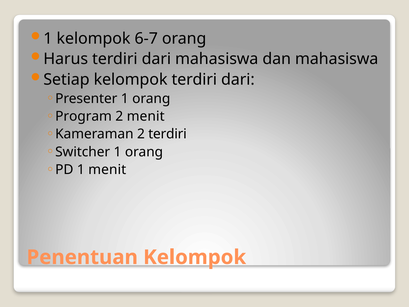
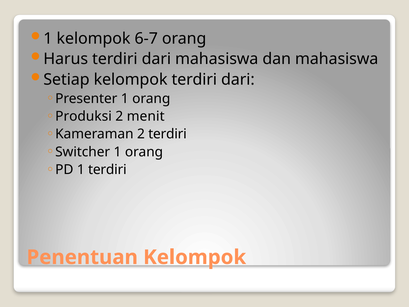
Program: Program -> Produksi (84, 116)
1 menit: menit -> terdiri (107, 170)
